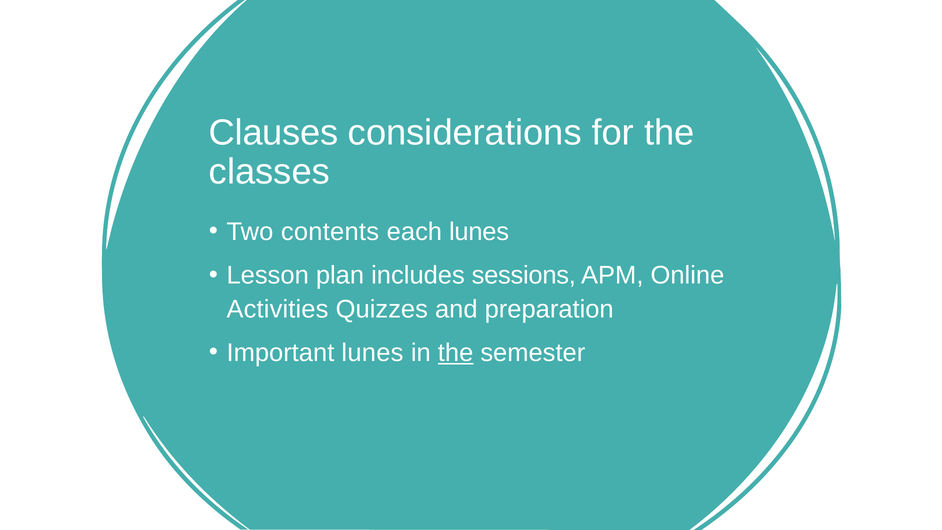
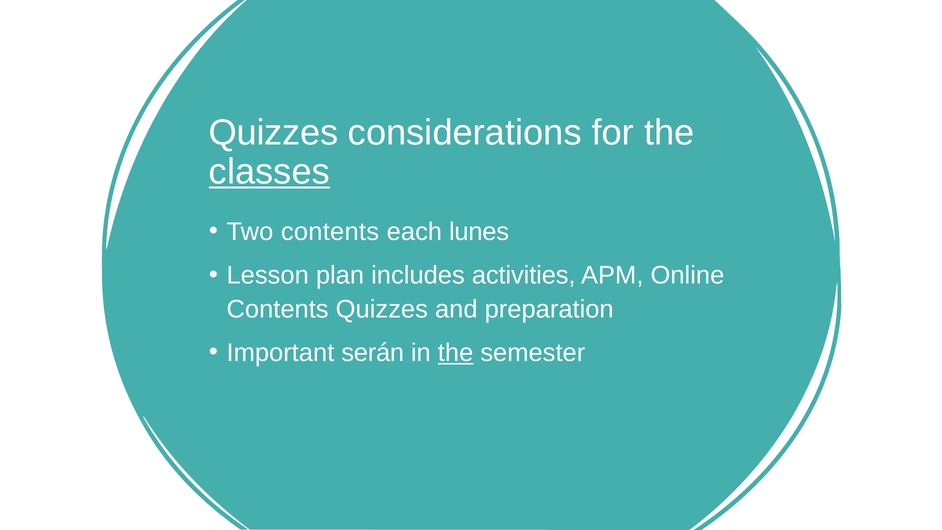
Clauses: Clauses -> Quizzes (274, 133)
classes underline: none -> present (269, 172)
sessions: sessions -> activities (524, 275)
Activities: Activities -> Contents (278, 309)
Important lunes: lunes -> serán (373, 353)
